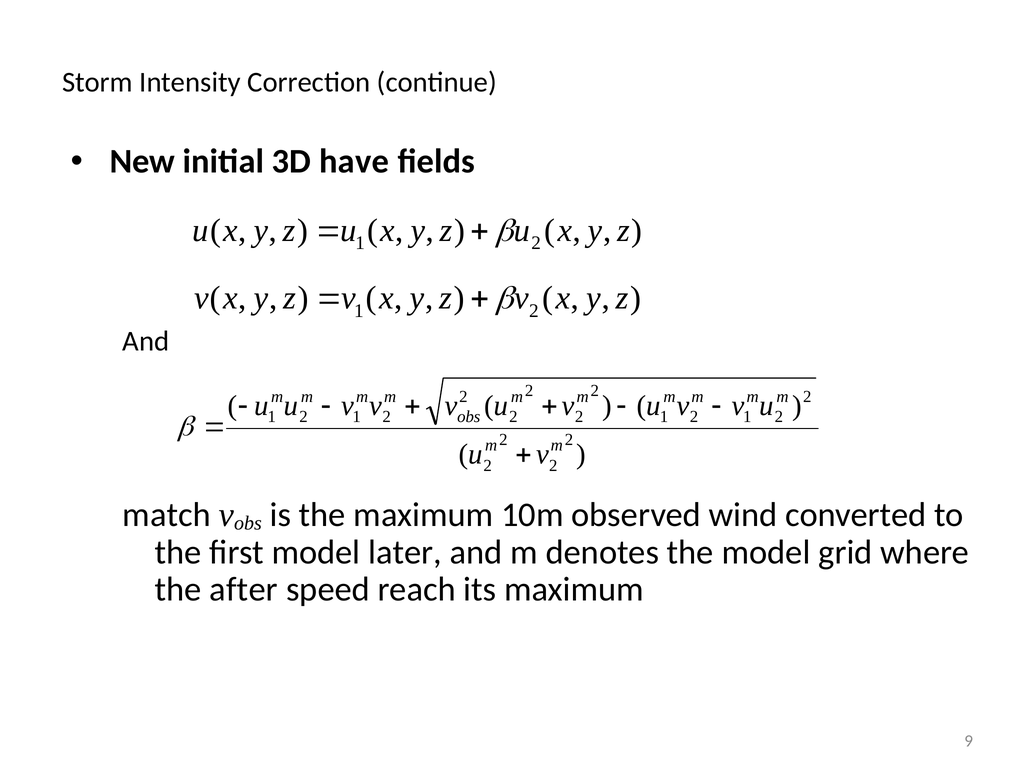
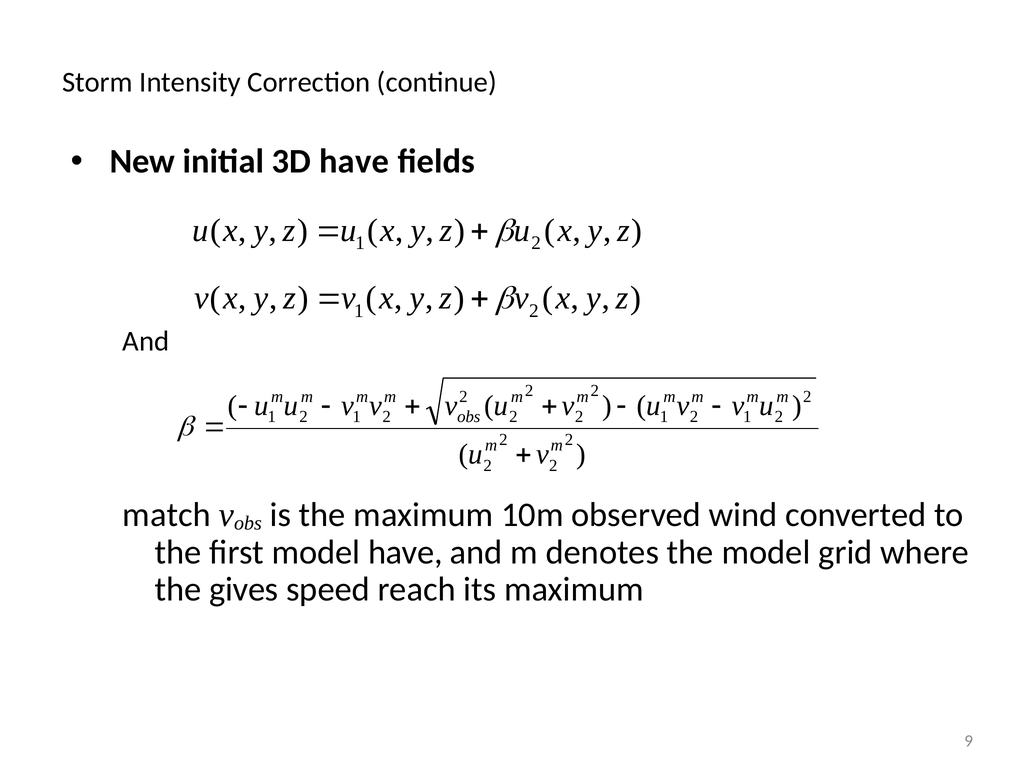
model later: later -> have (405, 552)
after: after -> gives (244, 590)
